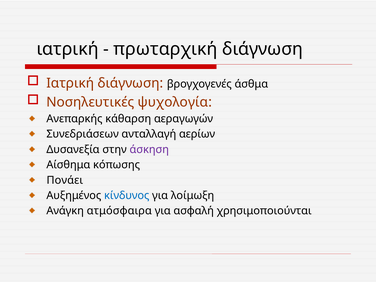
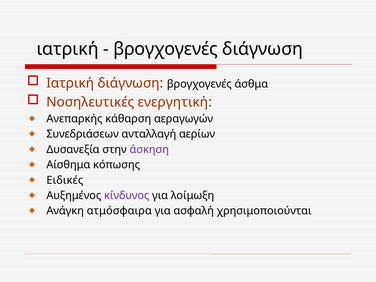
πρωταρχική: πρωταρχική -> βρογχογενές (166, 49)
ψυχολογία: ψυχολογία -> ενεργητική (175, 102)
Πονάει: Πονάει -> Ειδικές (65, 180)
κίνδυνος colour: blue -> purple (127, 196)
